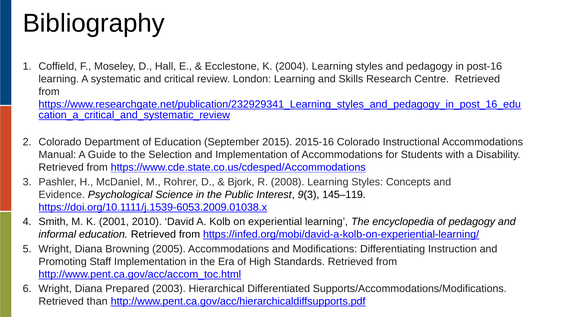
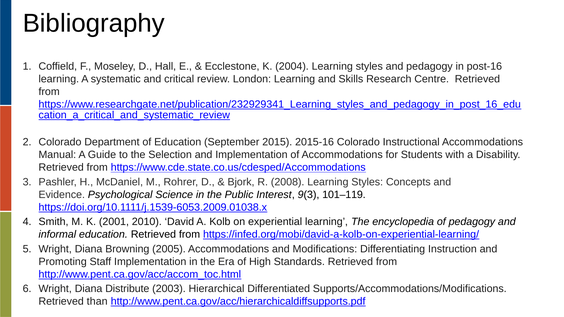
145–119: 145–119 -> 101–119 (344, 195)
Prepared: Prepared -> Distribute (127, 289)
